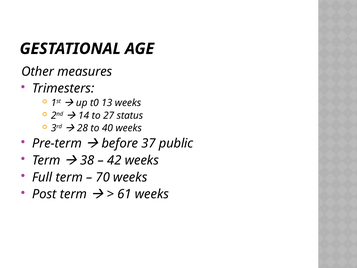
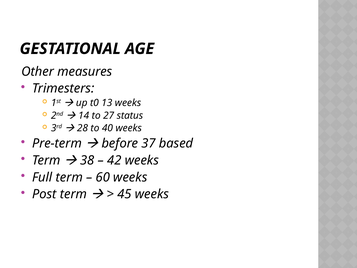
public: public -> based (176, 143)
70: 70 -> 60 (103, 177)
61: 61 -> 45 (124, 194)
